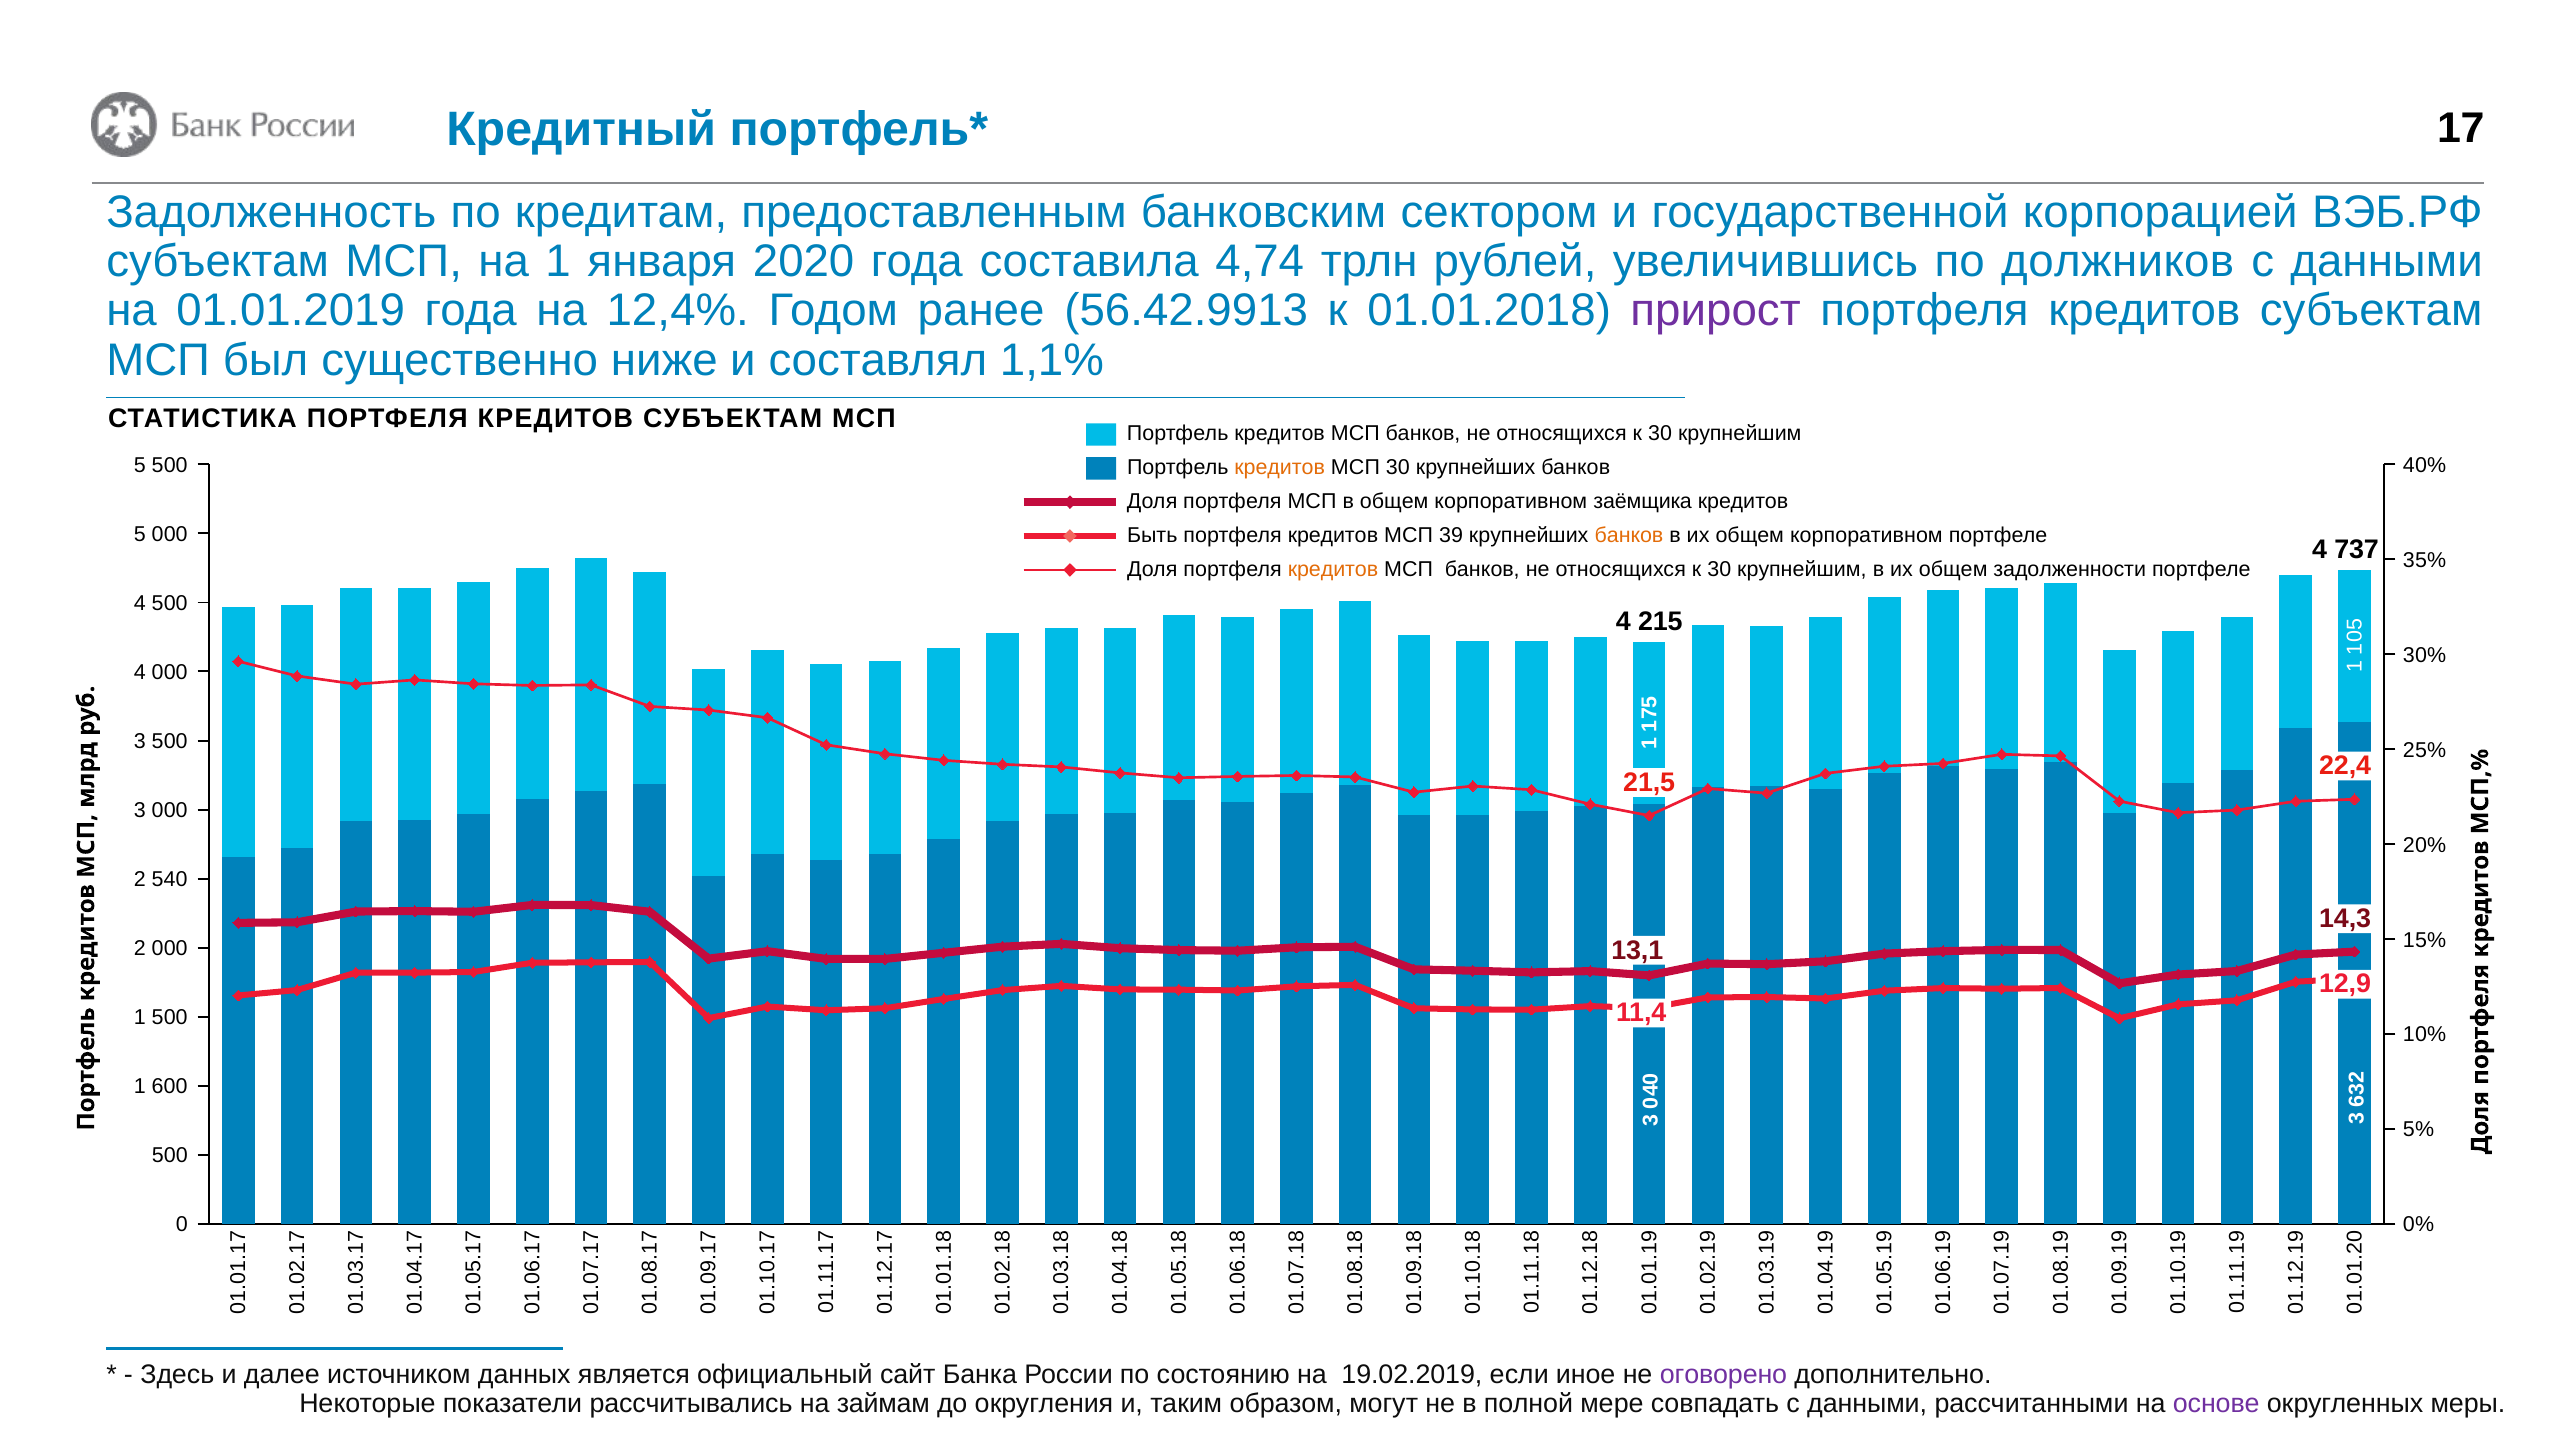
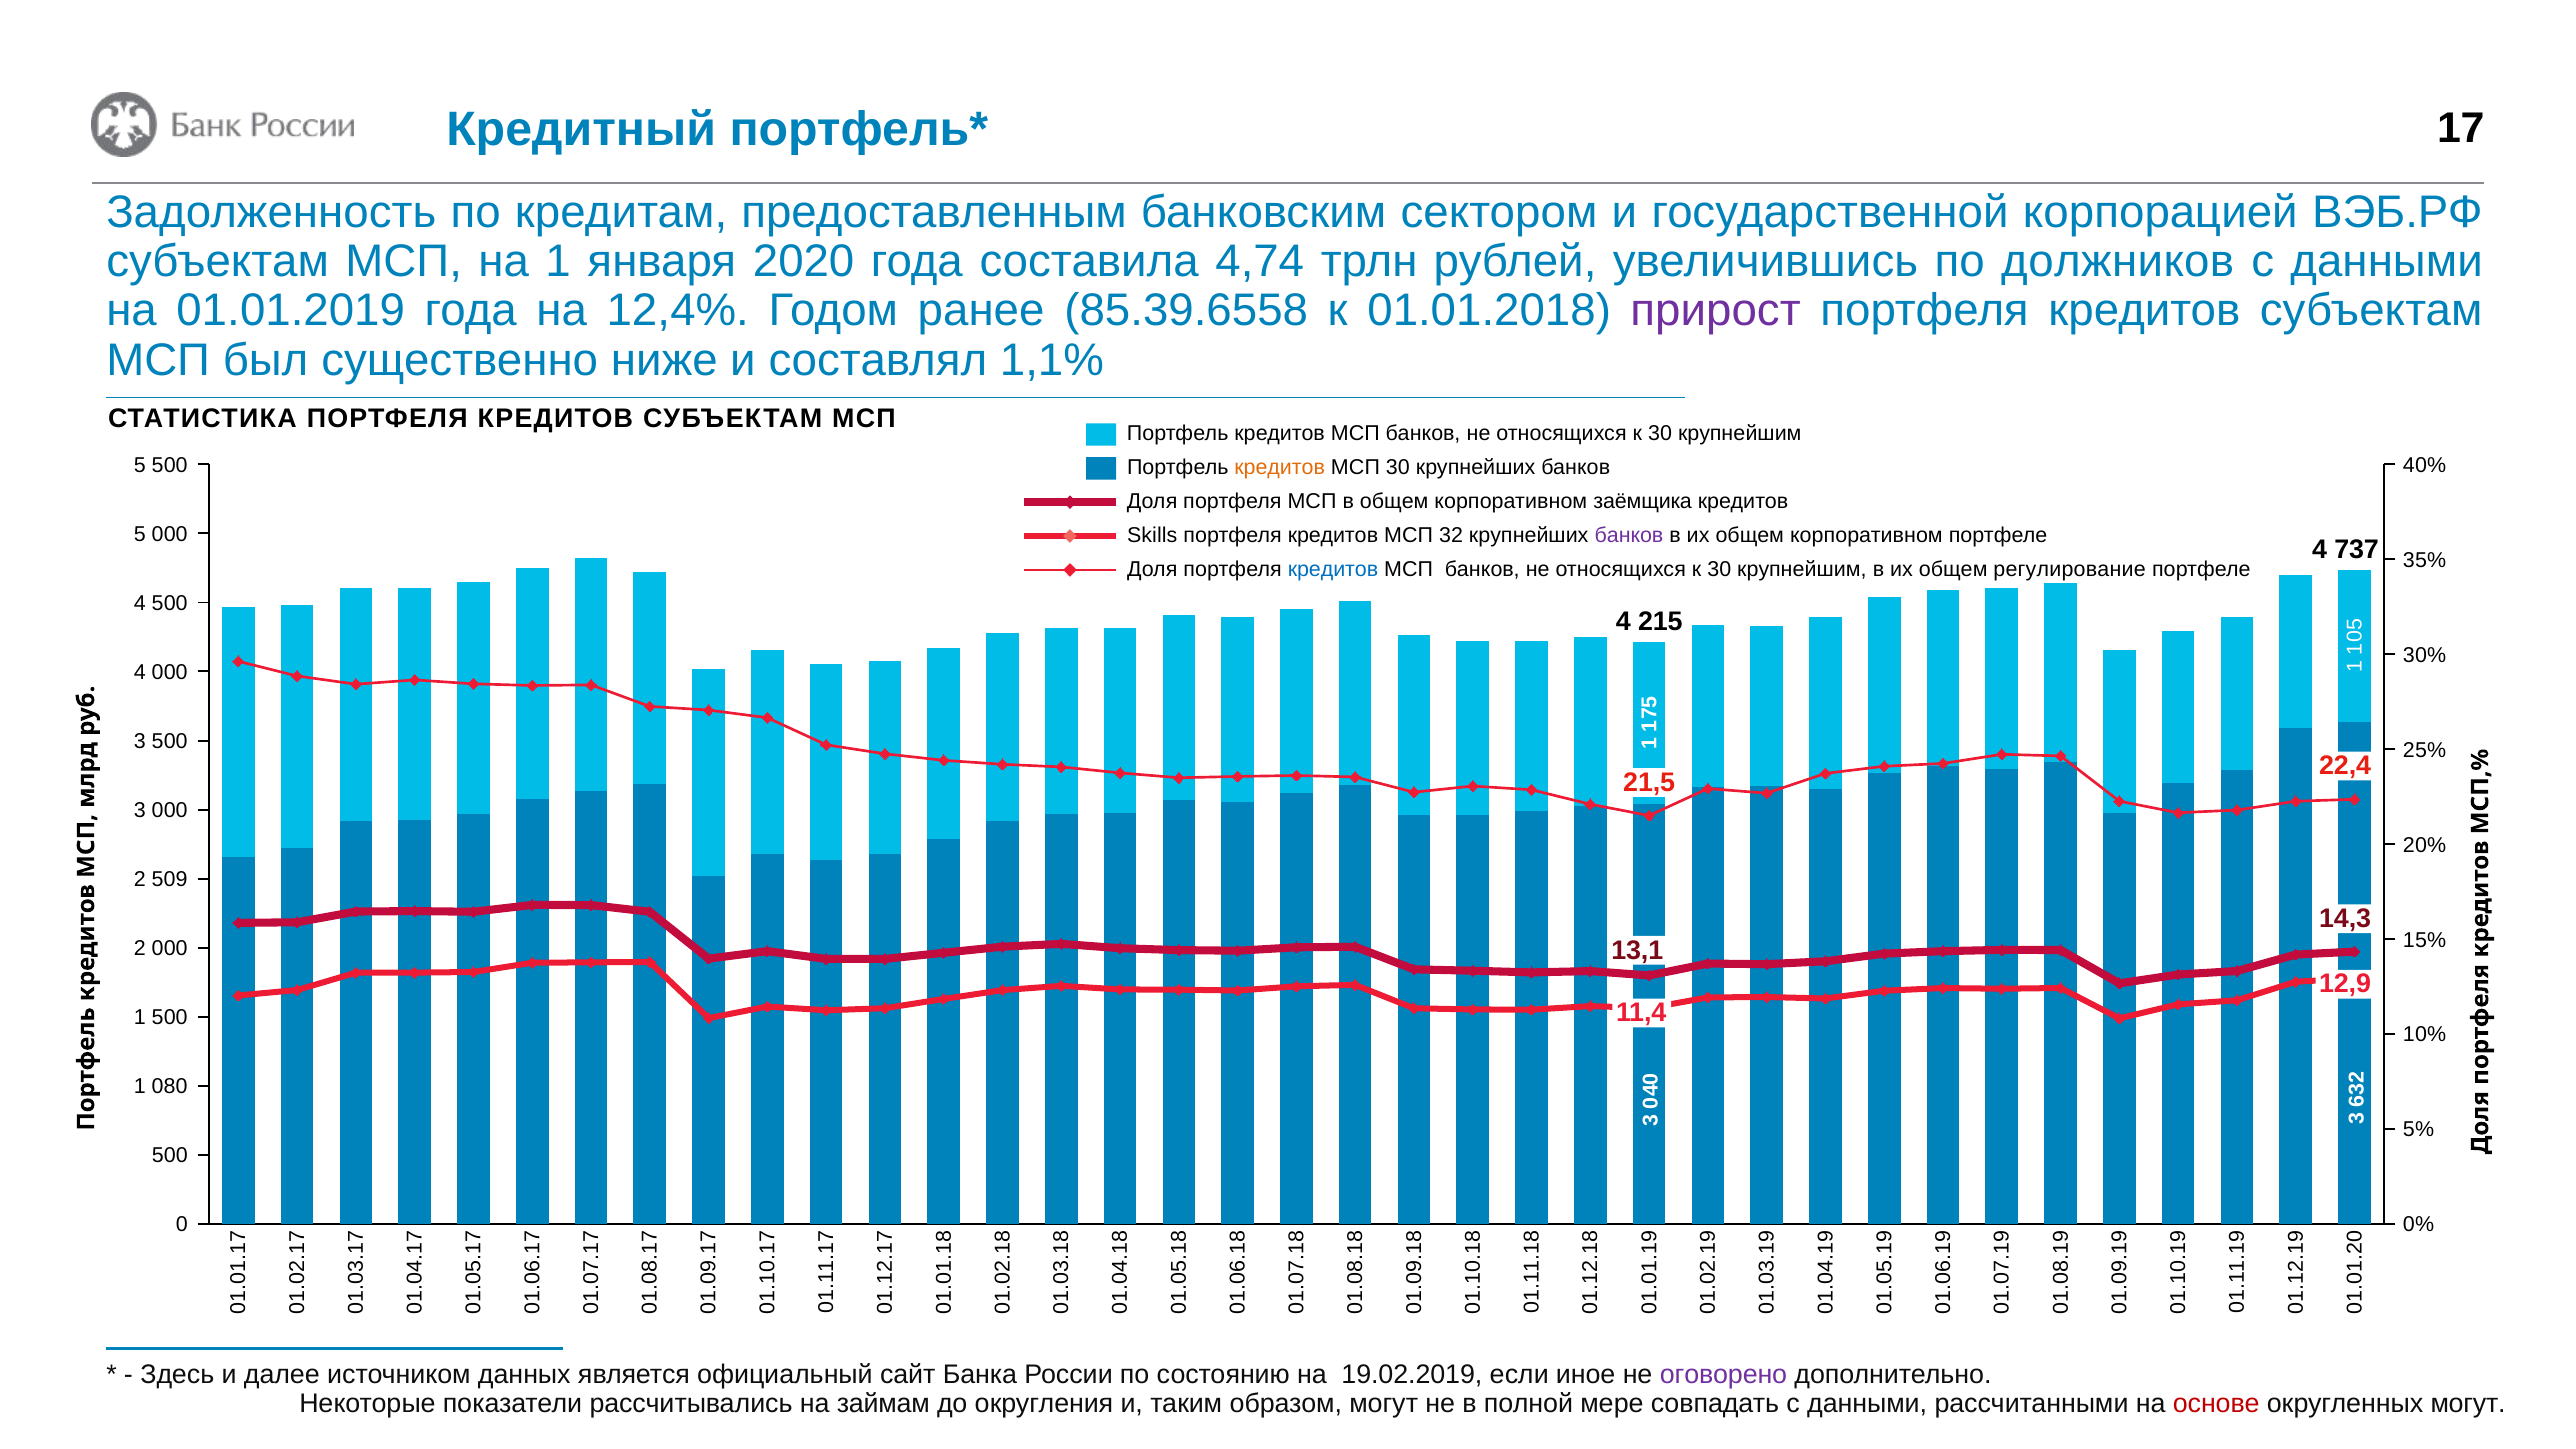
56.42.9913: 56.42.9913 -> 85.39.6558 (1186, 311)
Быть: Быть -> Skills (1152, 535)
39: 39 -> 32 (1451, 535)
банков colour: orange -> purple (1629, 535)
кредитов colour: orange -> blue (1333, 569)
задолженности: задолженности -> регулирование (2070, 569)
540: 540 -> 509 (170, 879)
600: 600 -> 080 (170, 1086)
основе colour: purple -> red (2216, 1403)
округленных меры: меры -> могут (2468, 1403)
